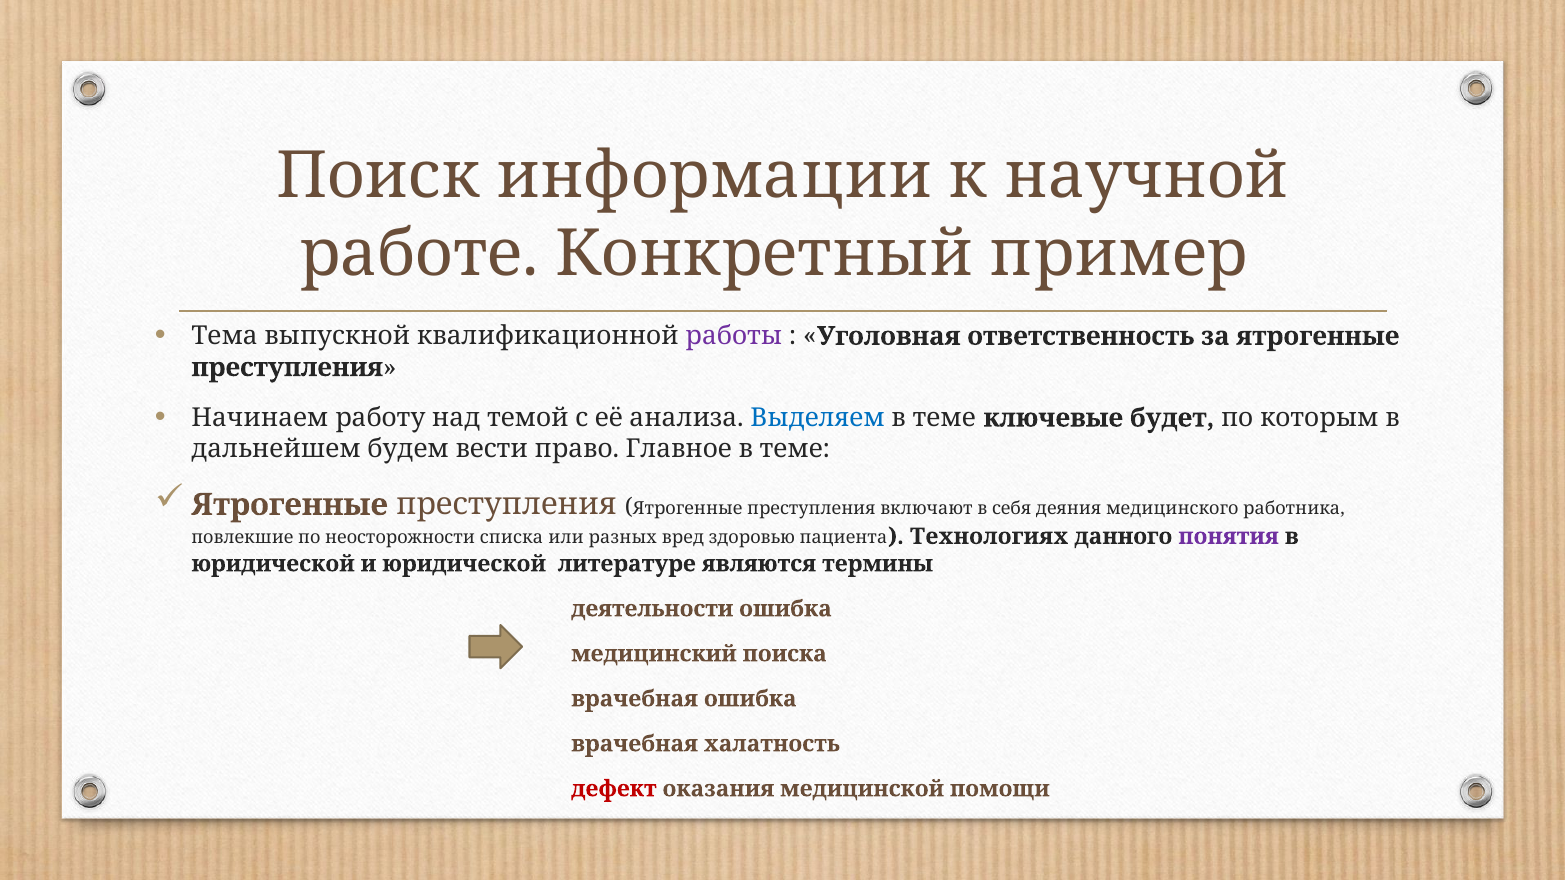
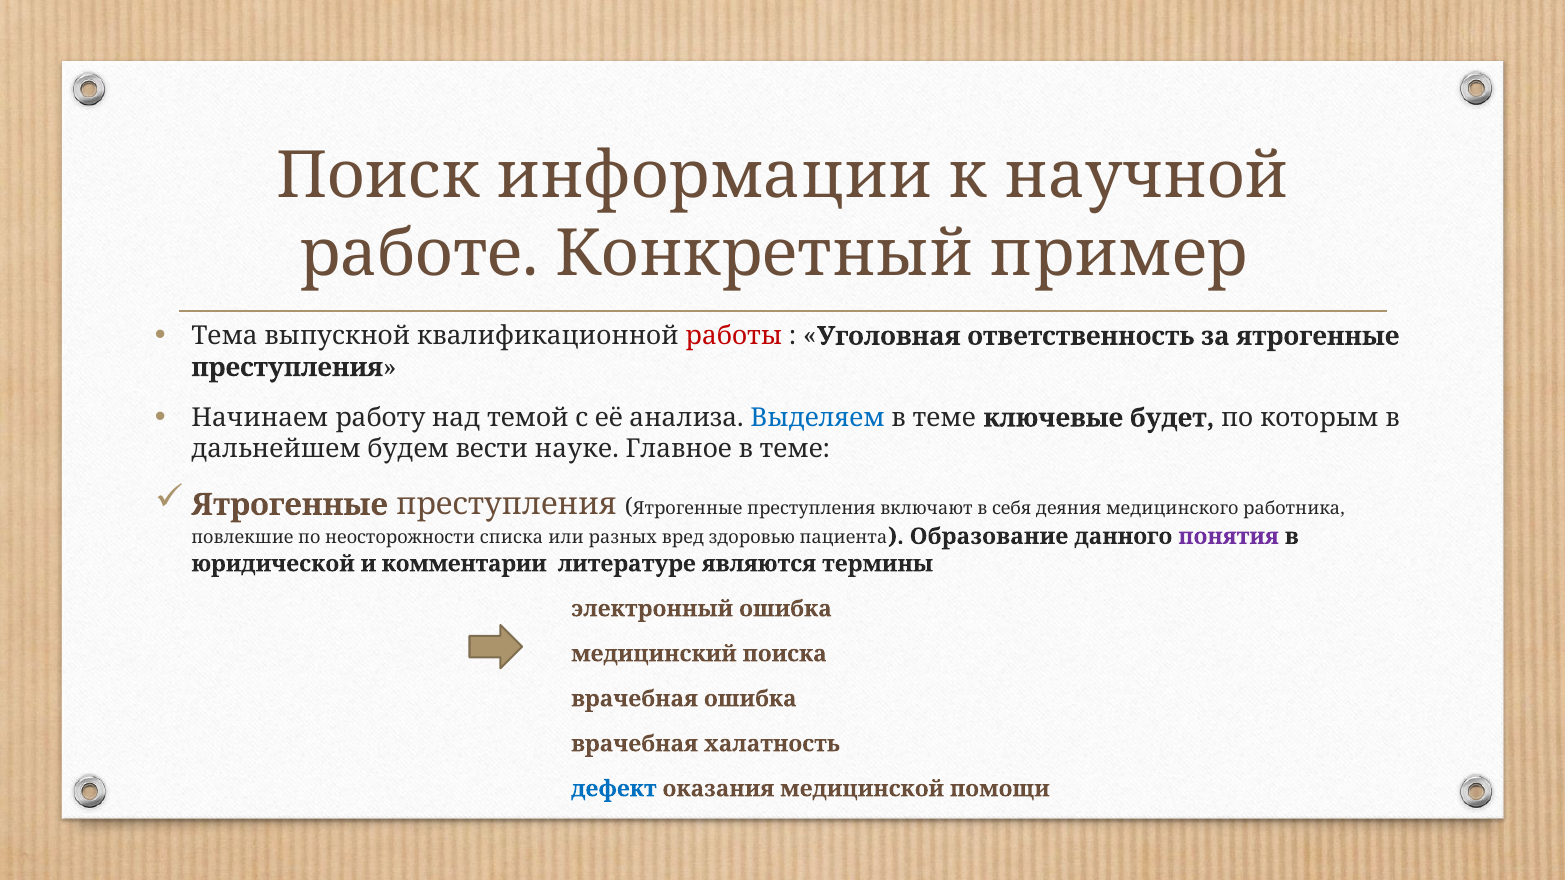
работы colour: purple -> red (734, 336)
право: право -> науке (577, 449)
Технологиях: Технологиях -> Образование (989, 537)
и юридической: юридической -> комментарии (464, 564)
деятельности: деятельности -> электронный (652, 609)
дефект colour: red -> blue (614, 789)
